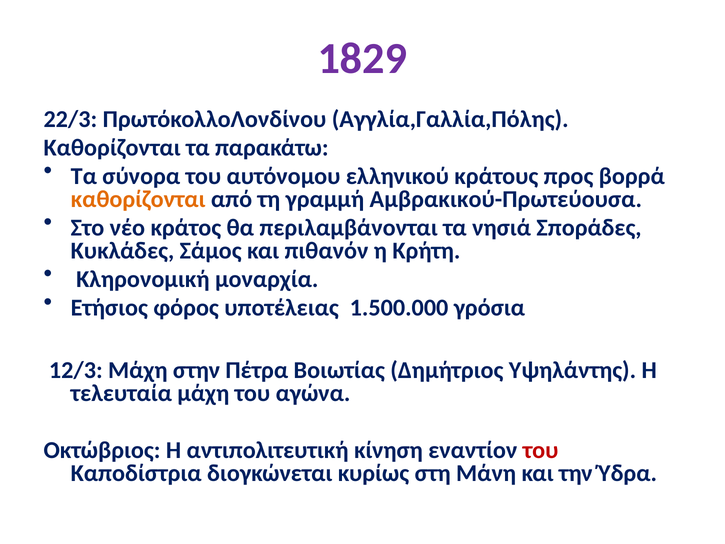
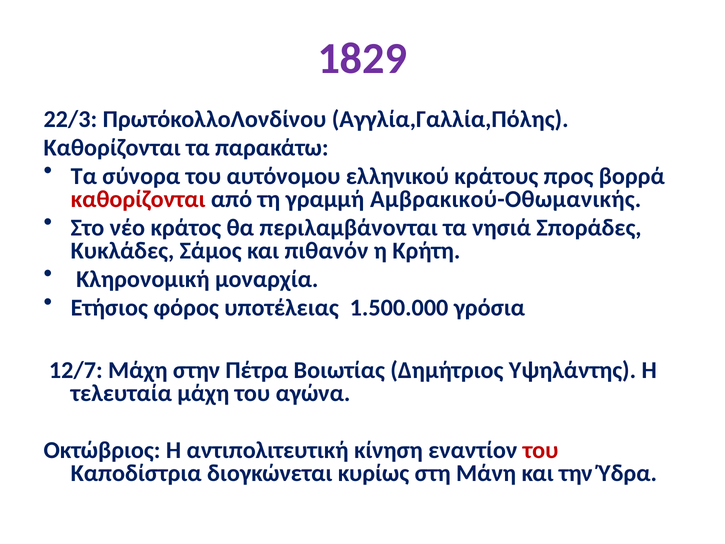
καθορίζονται colour: orange -> red (138, 199)
Αμβρακικού-Πρωτεύουσα: Αμβρακικού-Πρωτεύουσα -> Αμβρακικού-Οθωμανικής (506, 199)
12/3: 12/3 -> 12/7 (76, 370)
